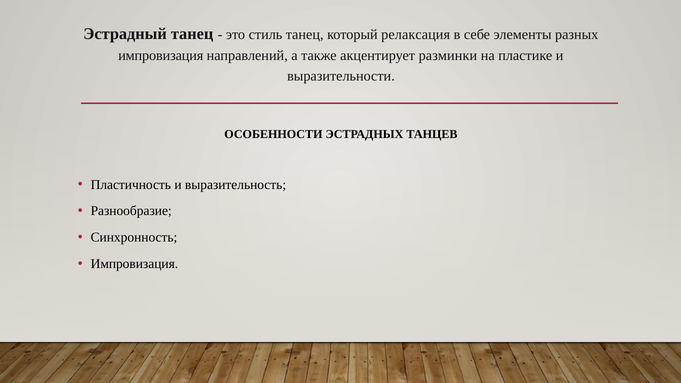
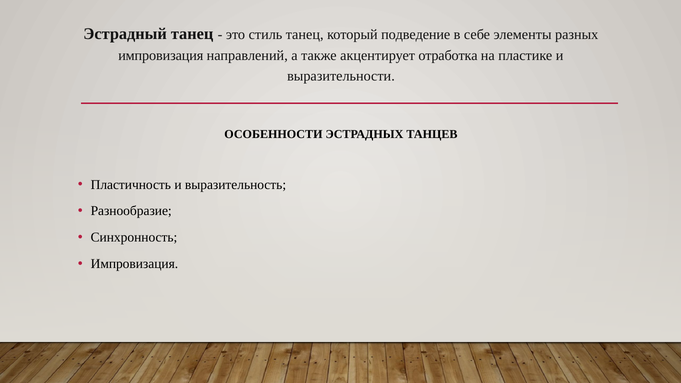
релаксация: релаксация -> подведение (416, 35)
разминки: разминки -> отработка (448, 55)
